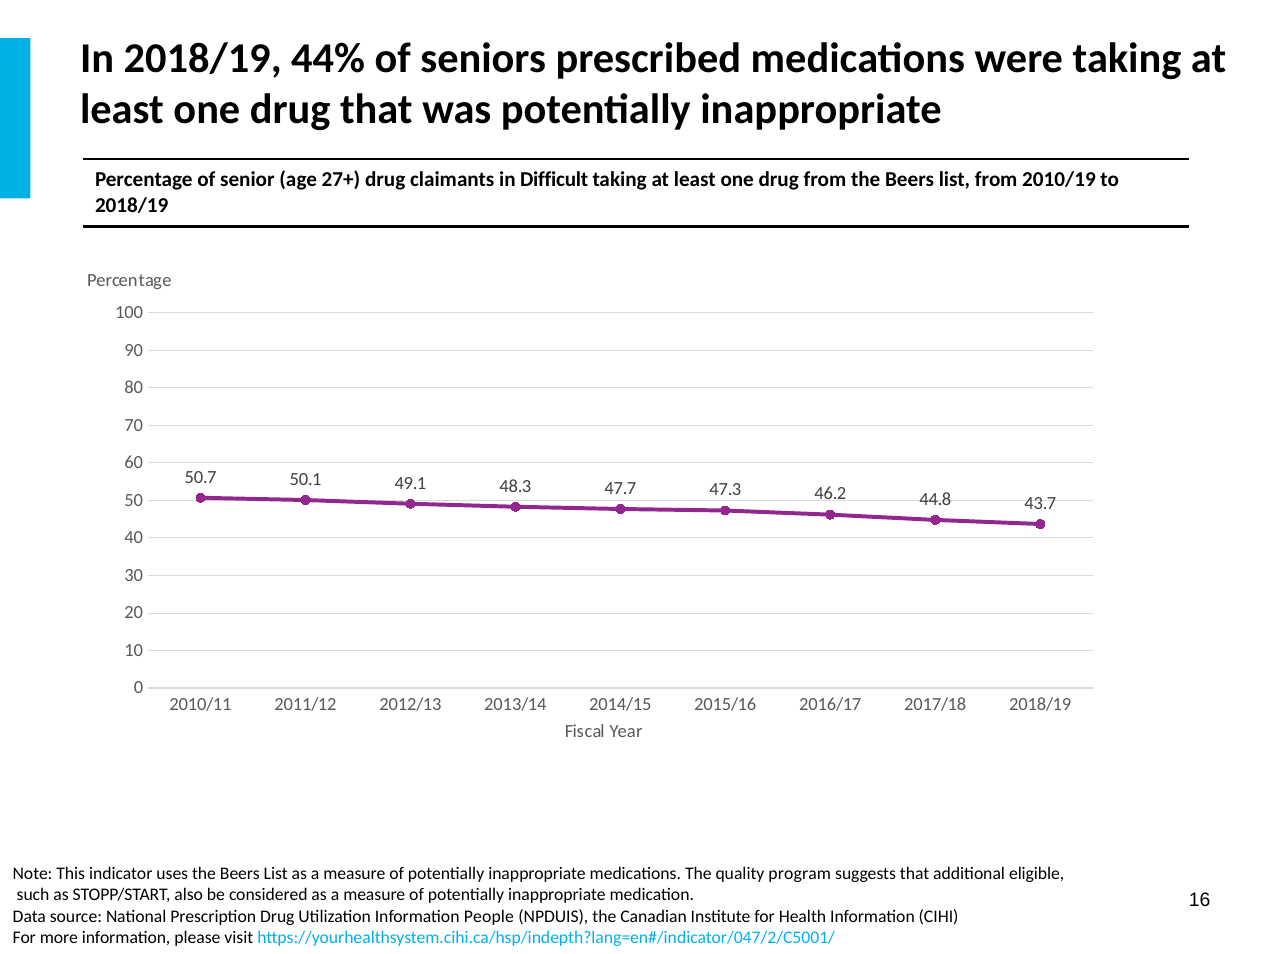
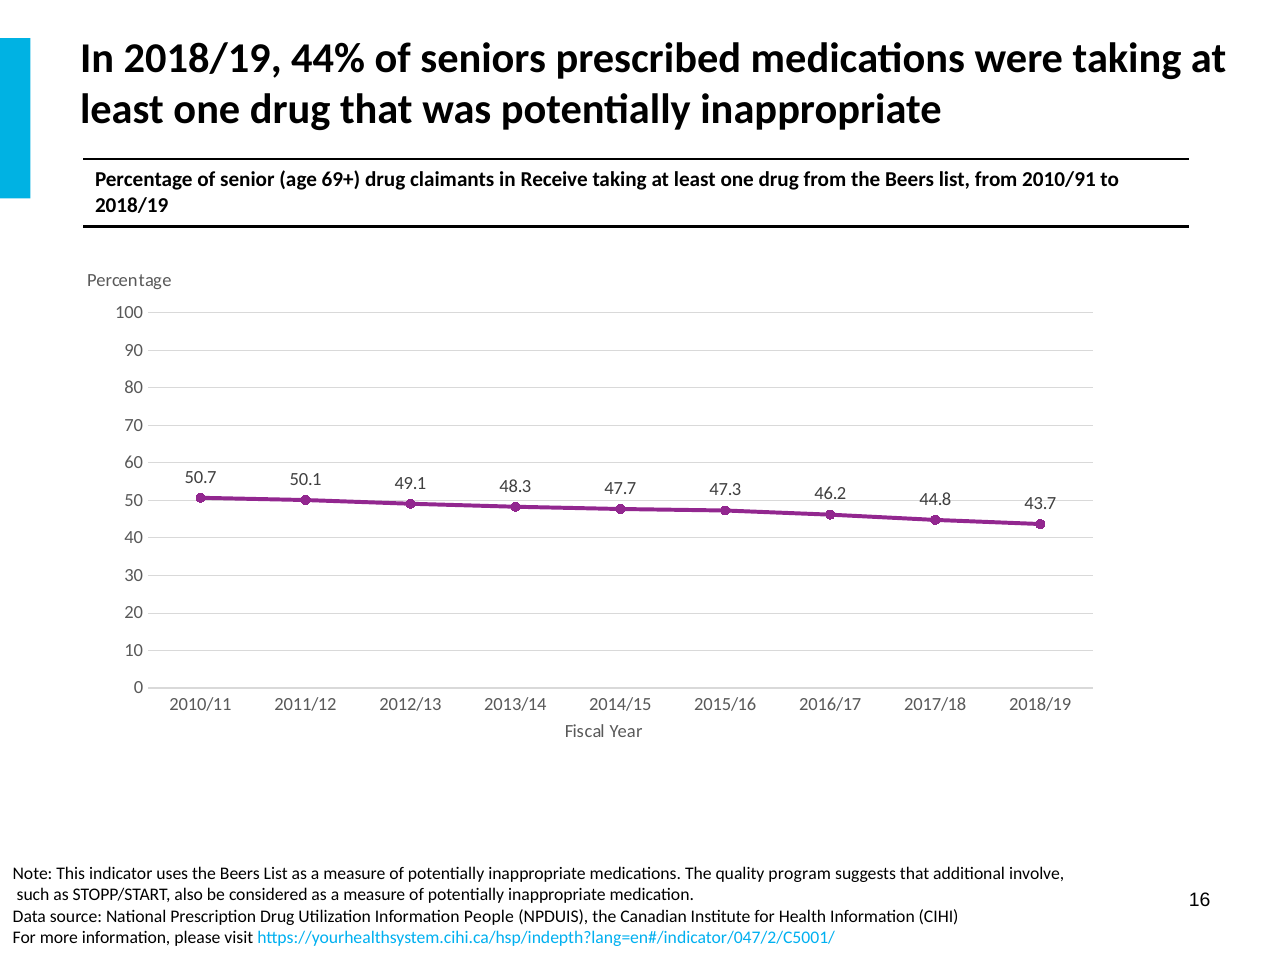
27+: 27+ -> 69+ (341, 180)
Difficult: Difficult -> Receive (554, 180)
2010/19: 2010/19 -> 2010/91 (1059, 180)
eligible: eligible -> involve (1037, 874)
